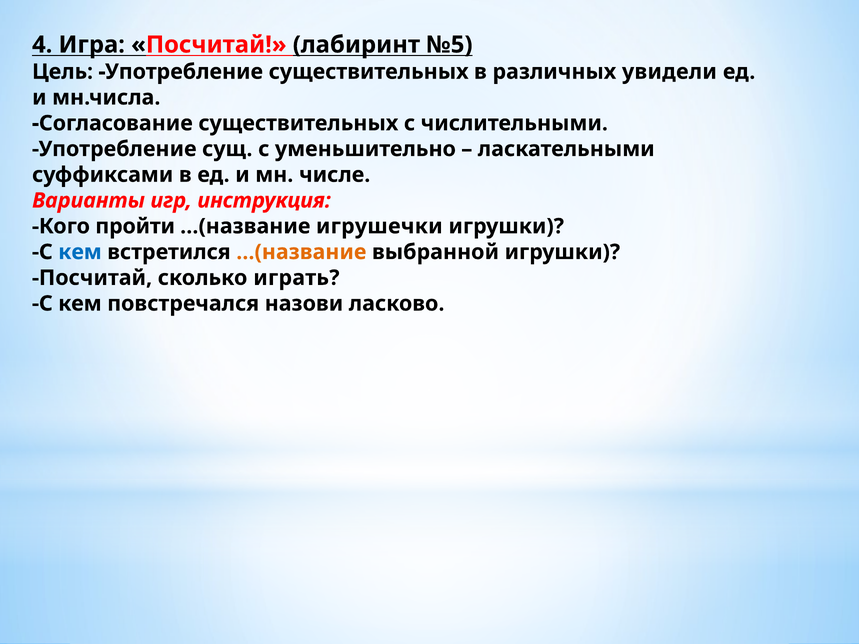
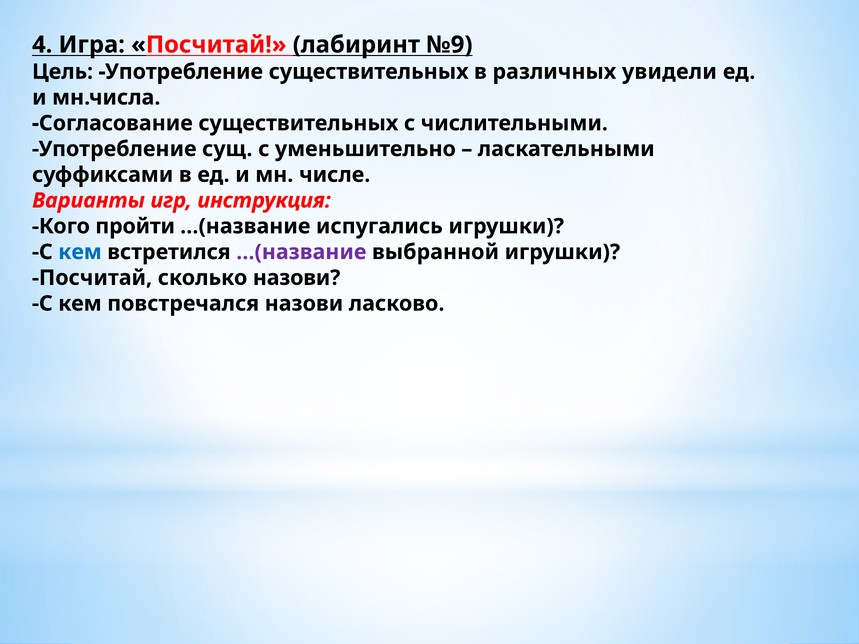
№5: №5 -> №9 (449, 45)
игрушечки: игрушечки -> испугались (379, 226)
…(название colour: orange -> purple (301, 252)
сколько играть: играть -> назови (297, 278)
